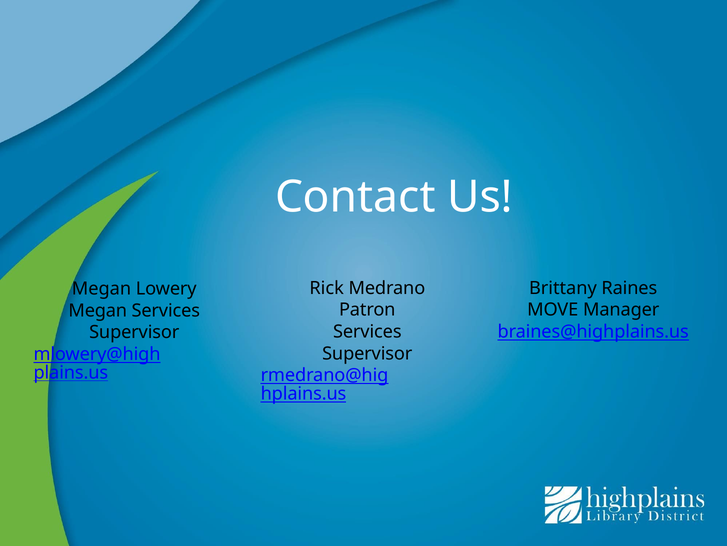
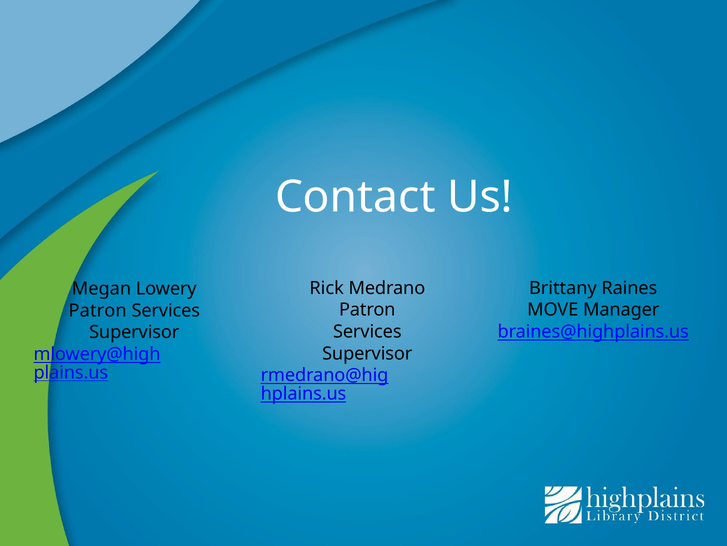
Megan: Megan -> Patron (98, 310)
